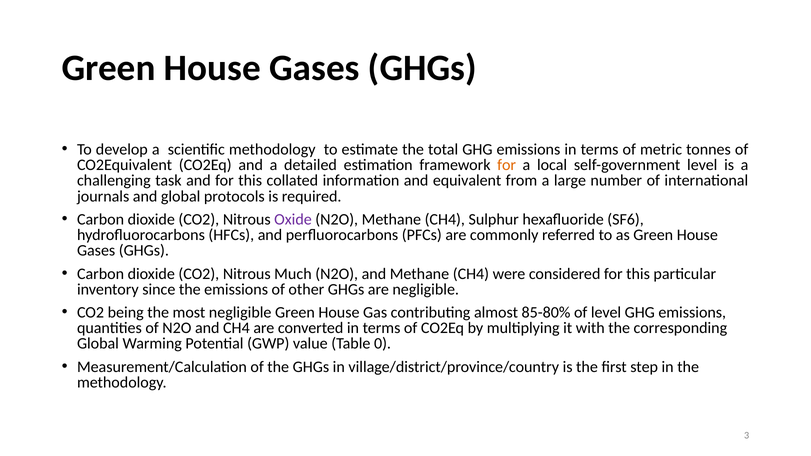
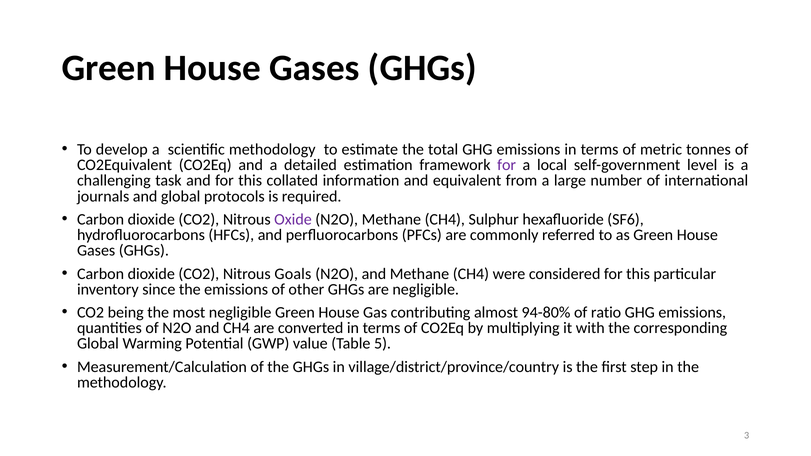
for colour: orange -> purple (507, 165)
Much: Much -> Goals (293, 274)
85-80%: 85-80% -> 94-80% (546, 313)
of level: level -> ratio (606, 313)
0: 0 -> 5 (383, 344)
